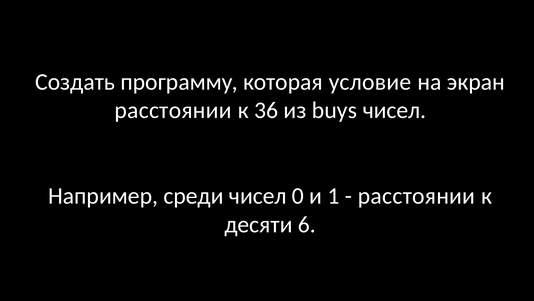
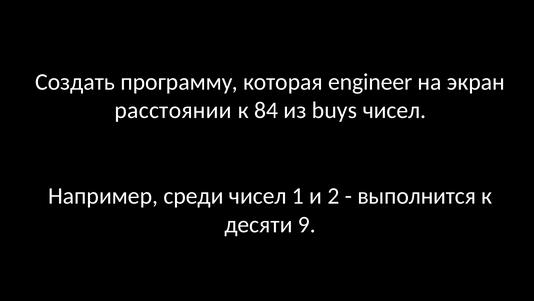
условие: условие -> engineer (370, 82)
36: 36 -> 84 (266, 110)
0: 0 -> 1 (298, 196)
1: 1 -> 2 (333, 196)
расстоянии: расстоянии -> выполнится (417, 196)
6: 6 -> 9 (307, 224)
